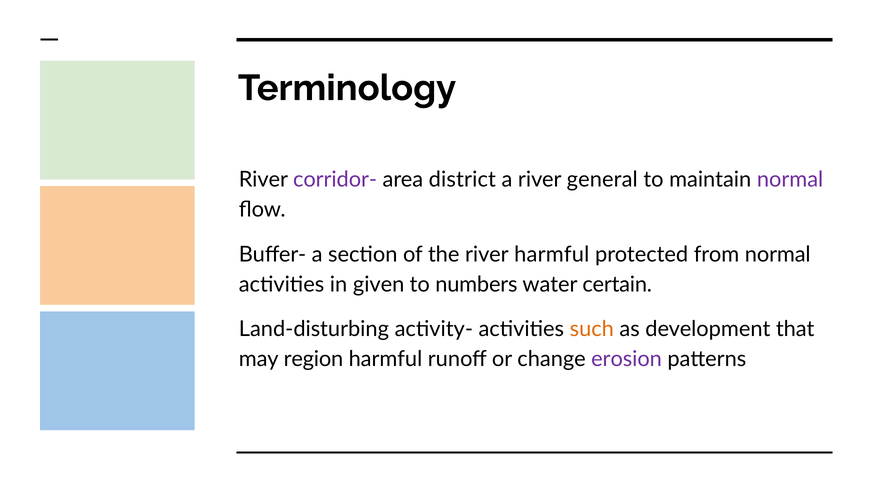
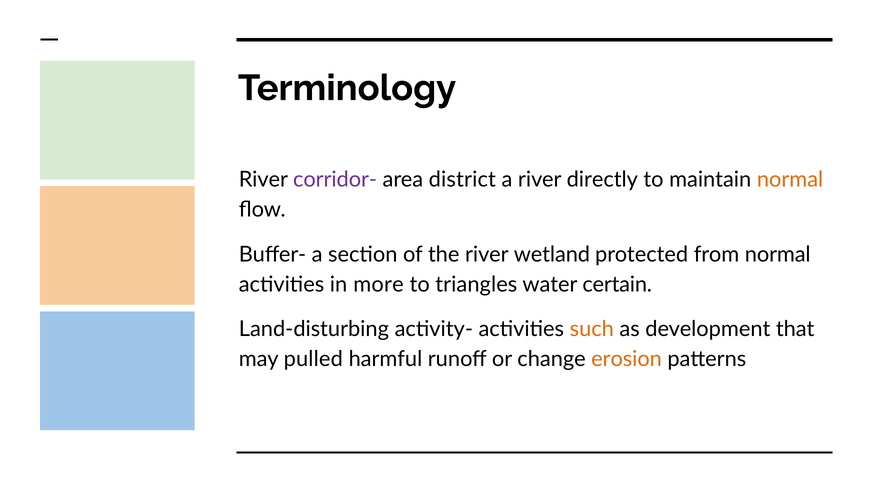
general: general -> directly (602, 180)
normal colour: purple -> orange (790, 180)
river harmful: harmful -> wetland (552, 254)
given: given -> more (379, 284)
numbers: numbers -> triangles (476, 284)
region: region -> pulled (313, 359)
erosion colour: purple -> orange (627, 359)
